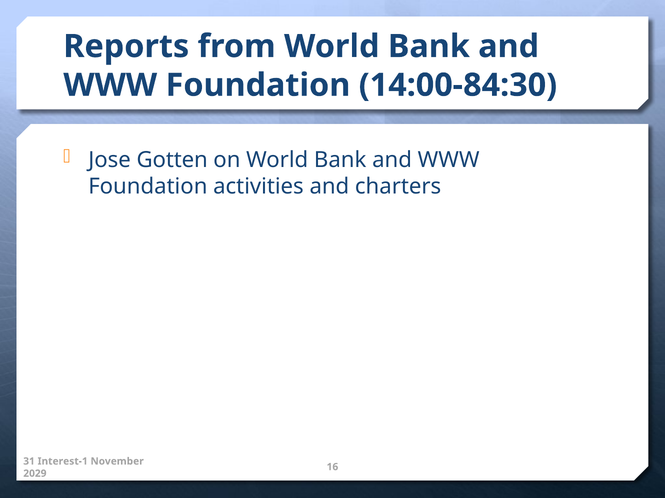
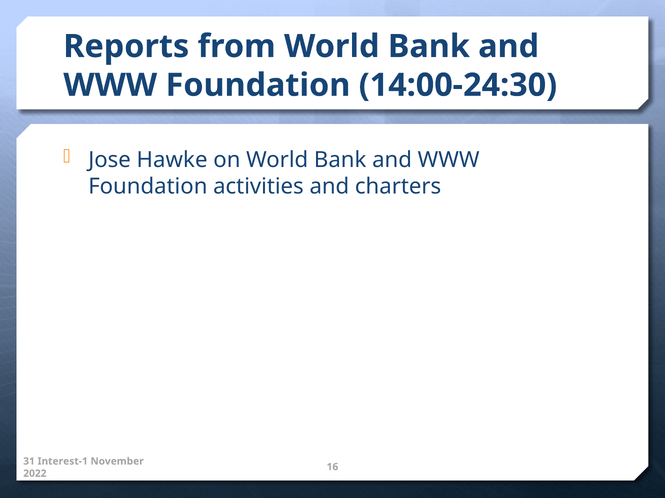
14:00-84:30: 14:00-84:30 -> 14:00-24:30 (458, 85)
Gotten: Gotten -> Hawke (172, 160)
2029: 2029 -> 2022 (35, 474)
